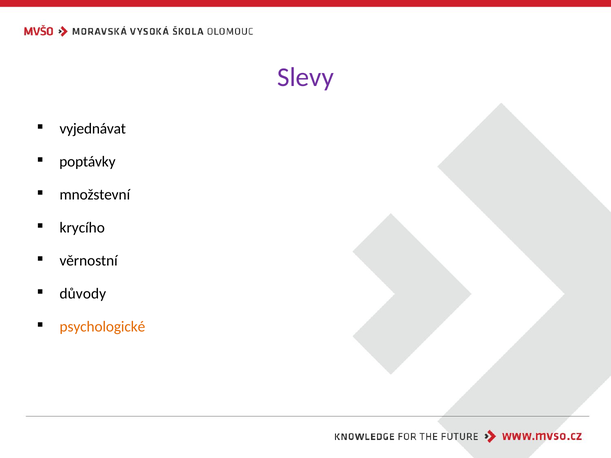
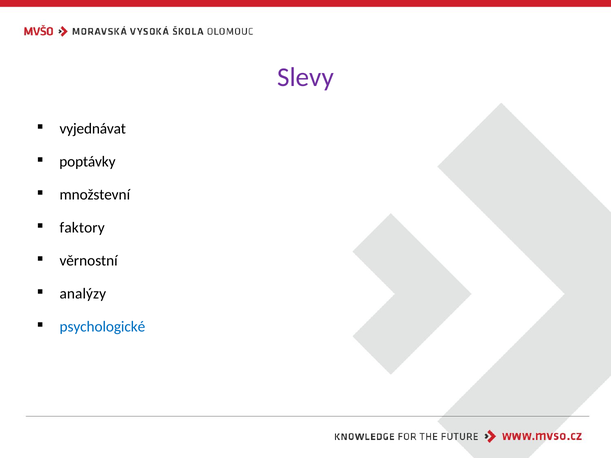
krycího: krycího -> faktory (82, 228)
důvody: důvody -> analýzy (83, 294)
psychologické colour: orange -> blue (102, 327)
